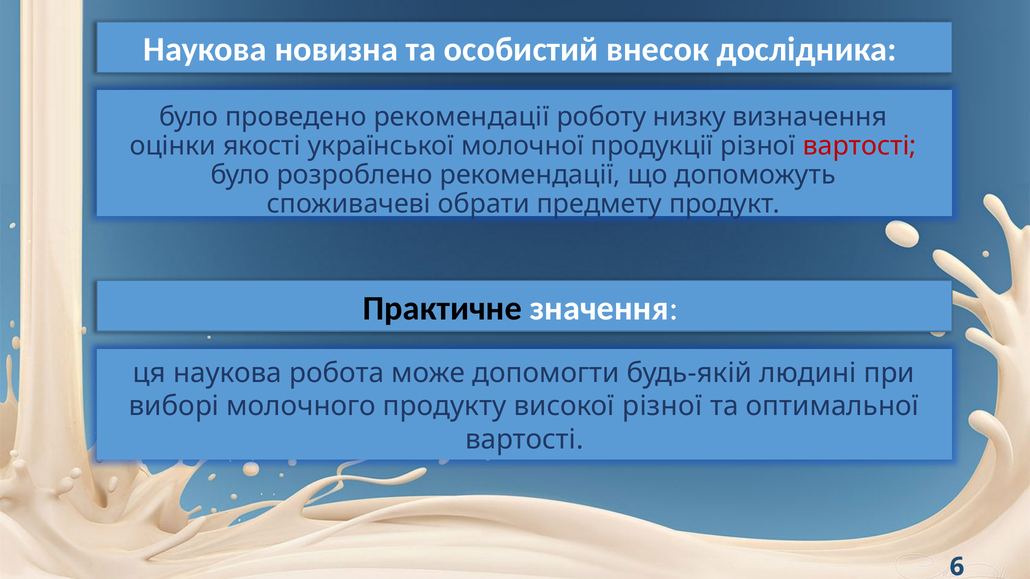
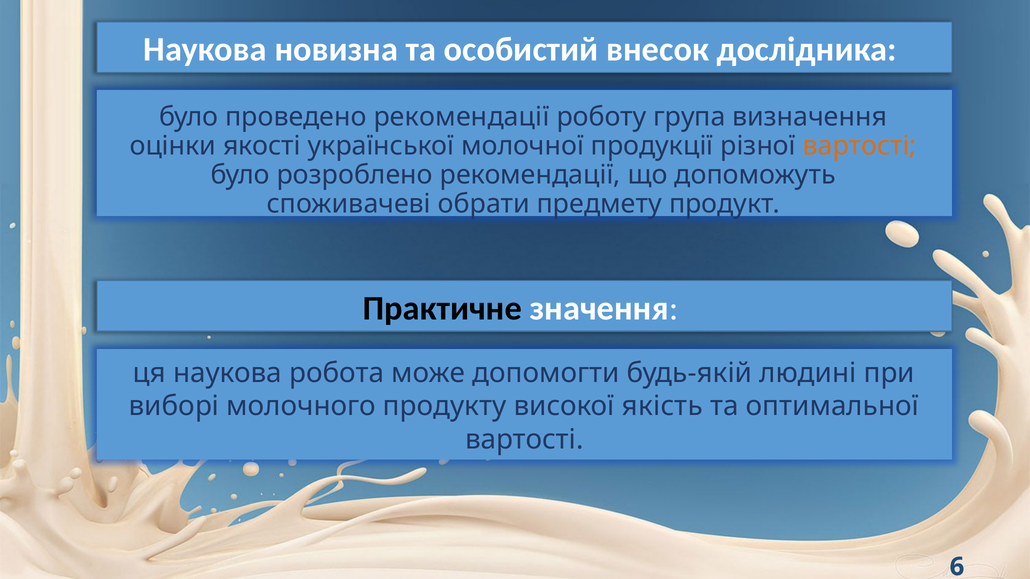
низку: низку -> група (689, 117)
вартості colour: red -> orange (860, 146)
високої різної: різної -> якість (662, 407)
